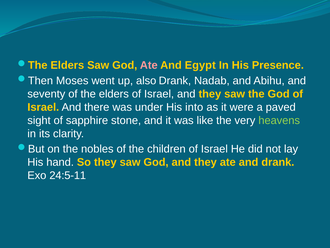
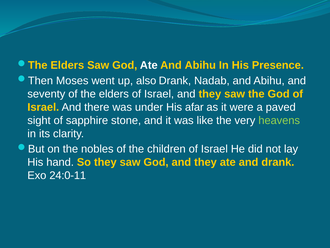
Ate colour: pink -> white (149, 65)
Egypt: Egypt -> Abihu (200, 65)
into: into -> afar (194, 107)
24:5-11: 24:5-11 -> 24:0-11 (68, 175)
